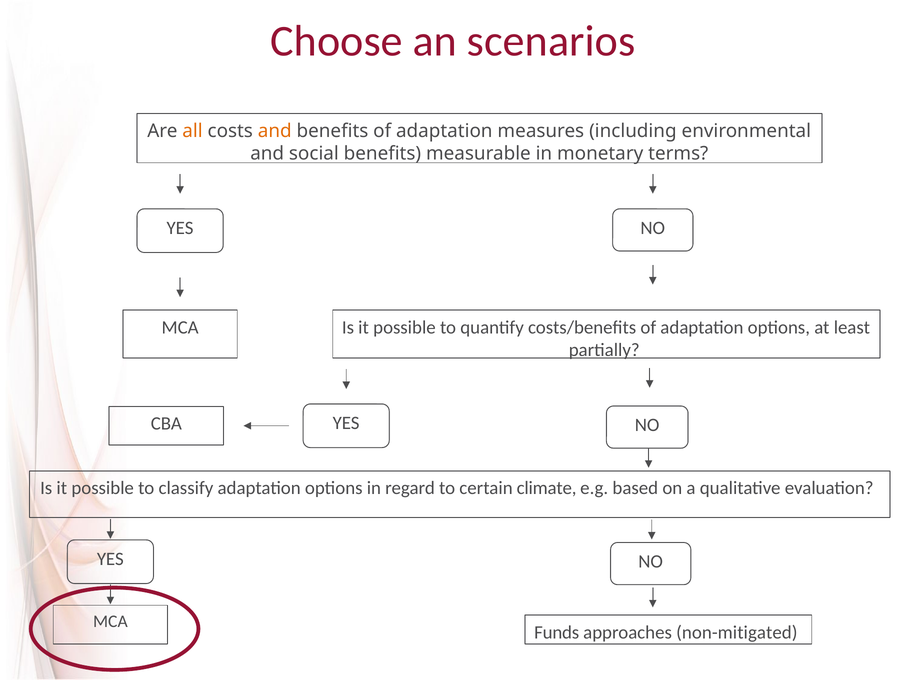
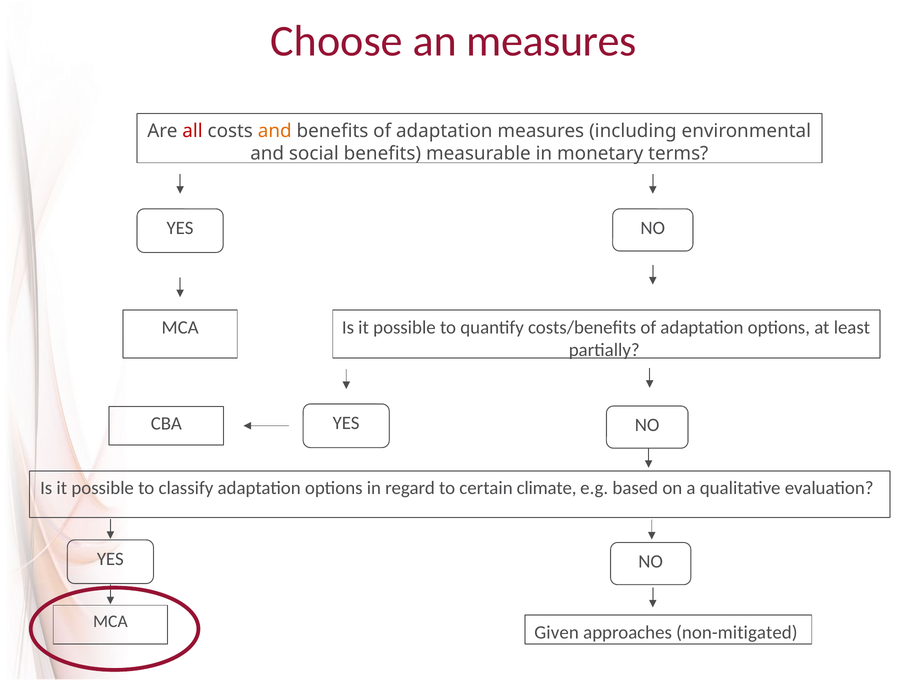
an scenarios: scenarios -> measures (551, 41)
all colour: orange -> red (193, 131)
Funds: Funds -> Given (557, 633)
